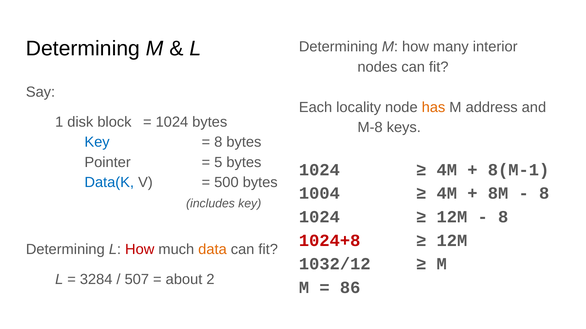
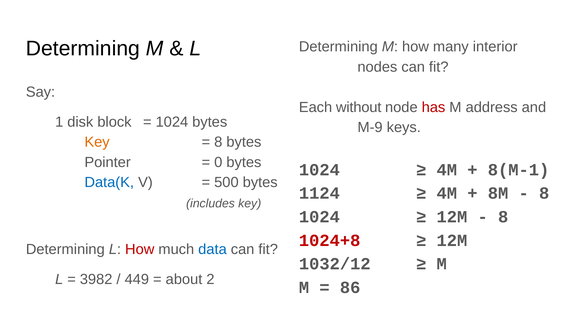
locality: locality -> without (359, 107)
has colour: orange -> red (433, 107)
M-8: M-8 -> M-9 (370, 128)
Key colour: blue -> orange (97, 142)
5: 5 -> 0 (218, 163)
1004: 1004 -> 1124 (319, 194)
data colour: orange -> blue (212, 250)
3284: 3284 -> 3982 (96, 280)
507: 507 -> 449 (137, 280)
